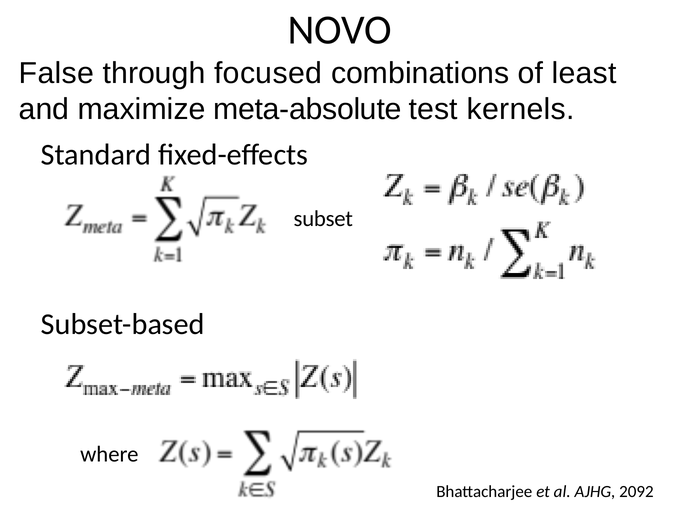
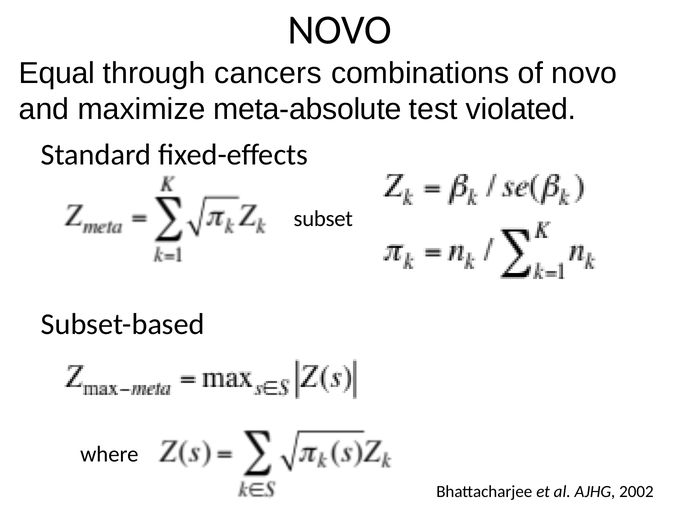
False: False -> Equal (57, 73)
focused: focused -> cancers (268, 73)
of least: least -> novo (584, 73)
kernels: kernels -> violated (521, 110)
2092: 2092 -> 2002 (636, 492)
